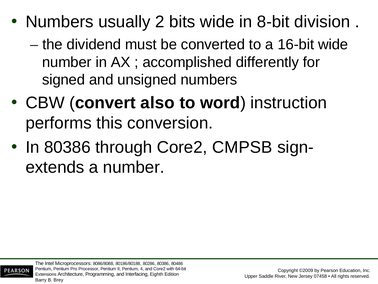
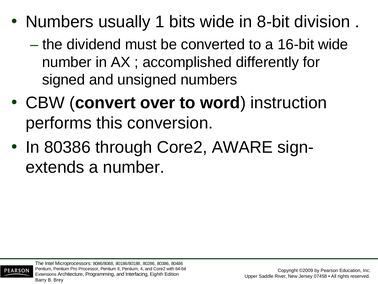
2: 2 -> 1 (160, 22)
also: also -> over (158, 103)
CMPSB: CMPSB -> AWARE (242, 147)
